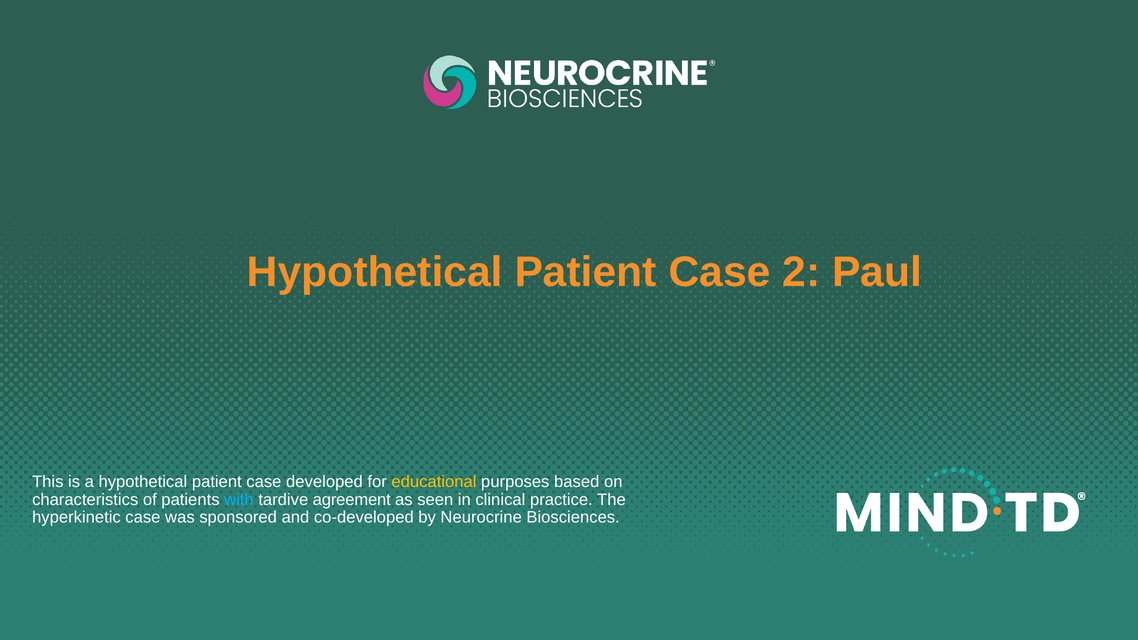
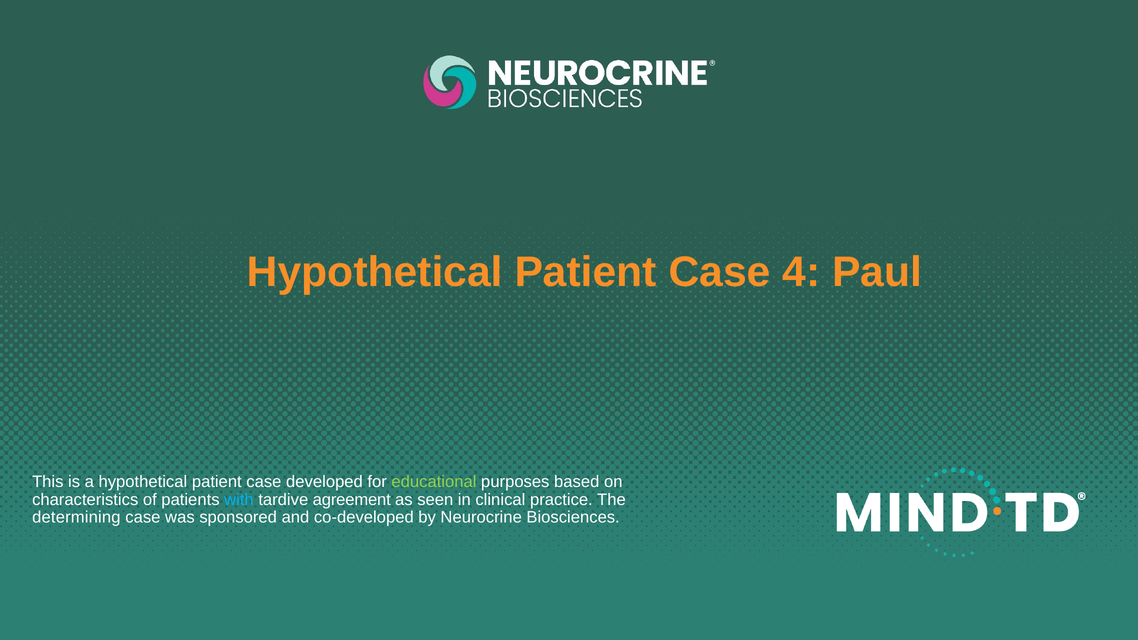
2: 2 -> 4 (801, 272)
educational colour: yellow -> light green (434, 482)
hyperkinetic: hyperkinetic -> determining (76, 518)
